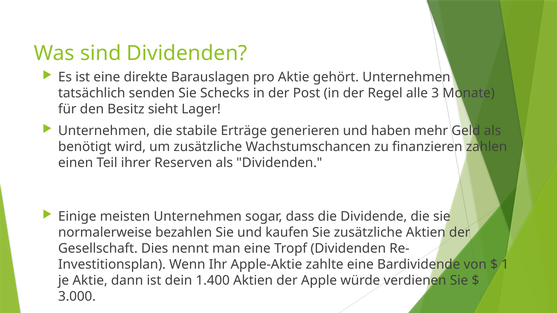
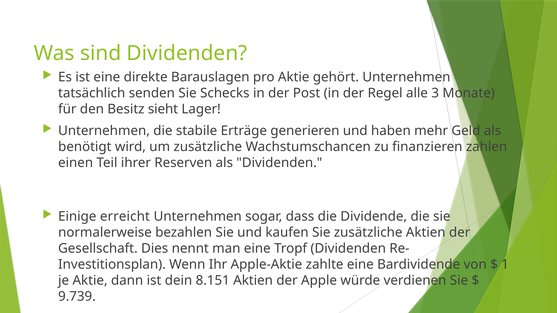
meisten: meisten -> erreicht (125, 217)
1.400: 1.400 -> 8.151 (213, 281)
3.000: 3.000 -> 9.739 (77, 297)
